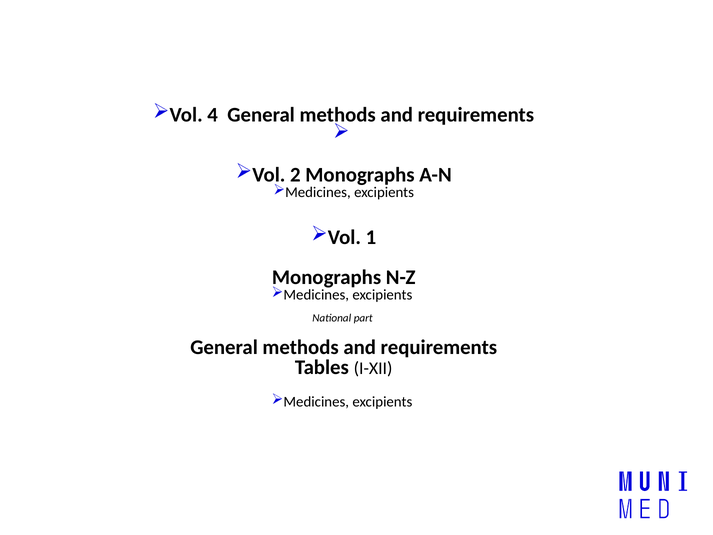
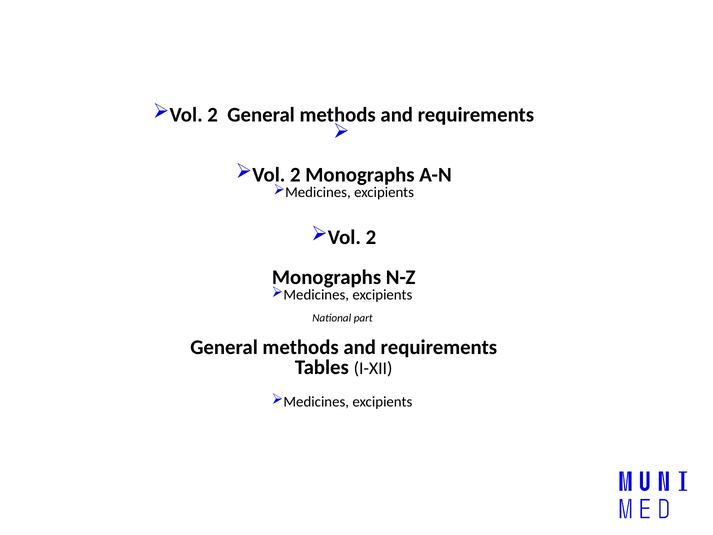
4: 4 -> 2 (213, 115)
1: 1 -> 2 (371, 237)
